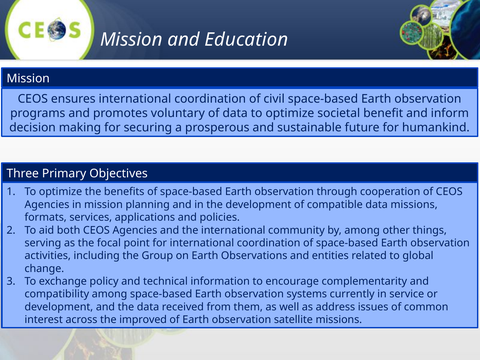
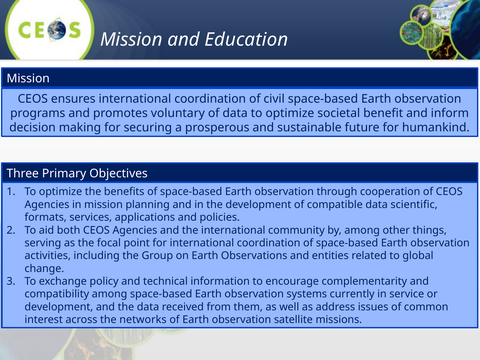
data missions: missions -> scientific (414, 205)
improved: improved -> networks (143, 320)
